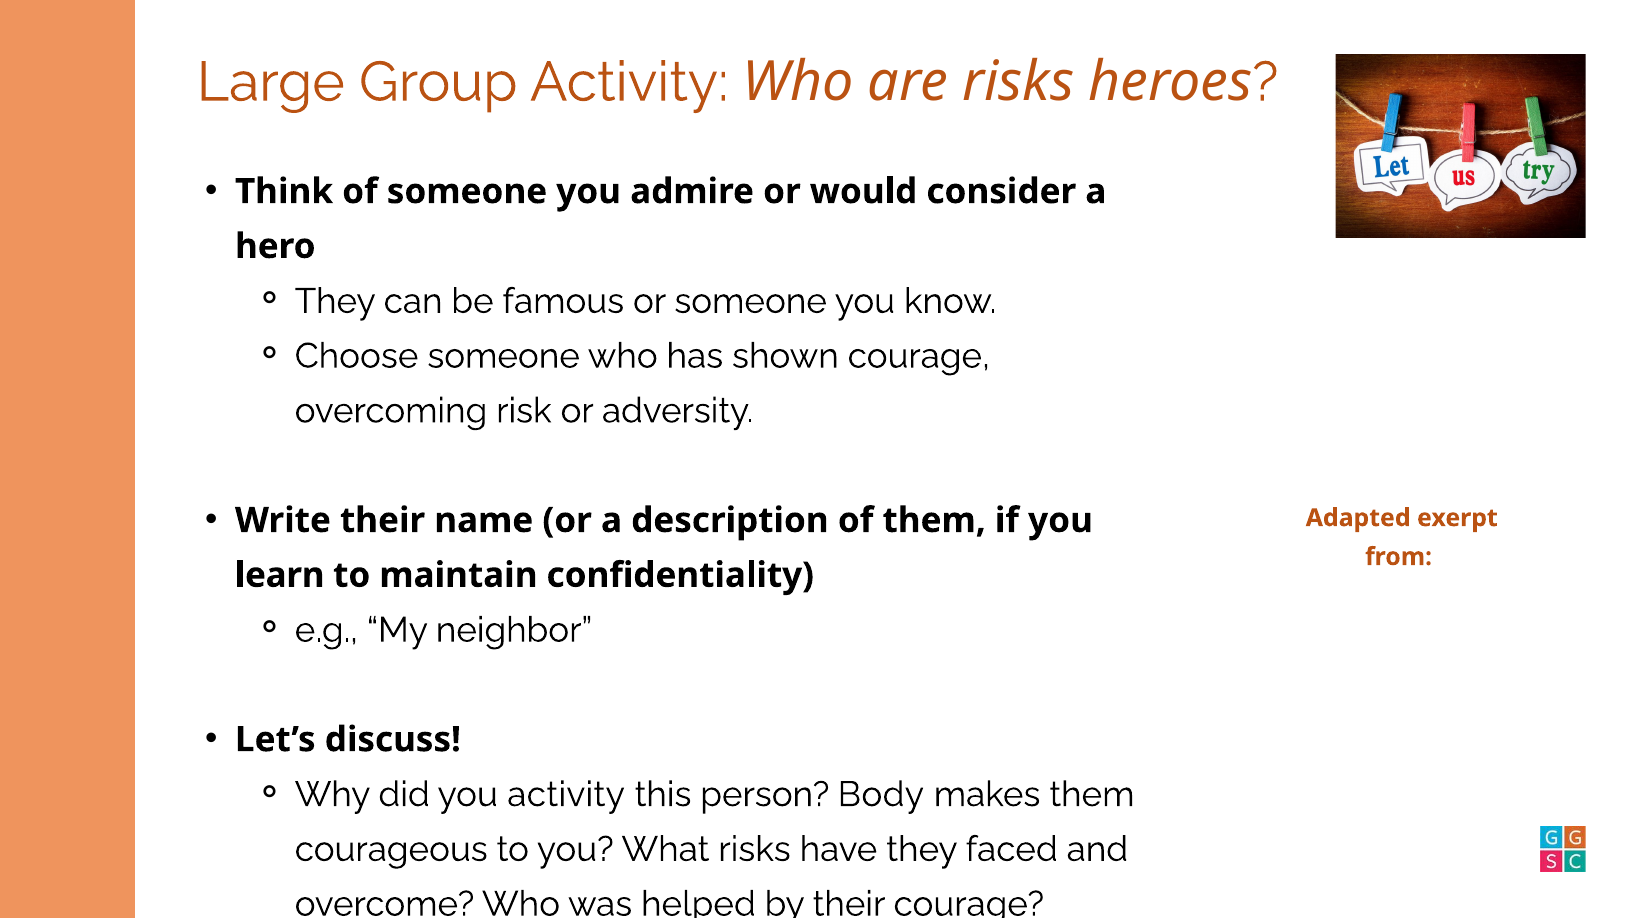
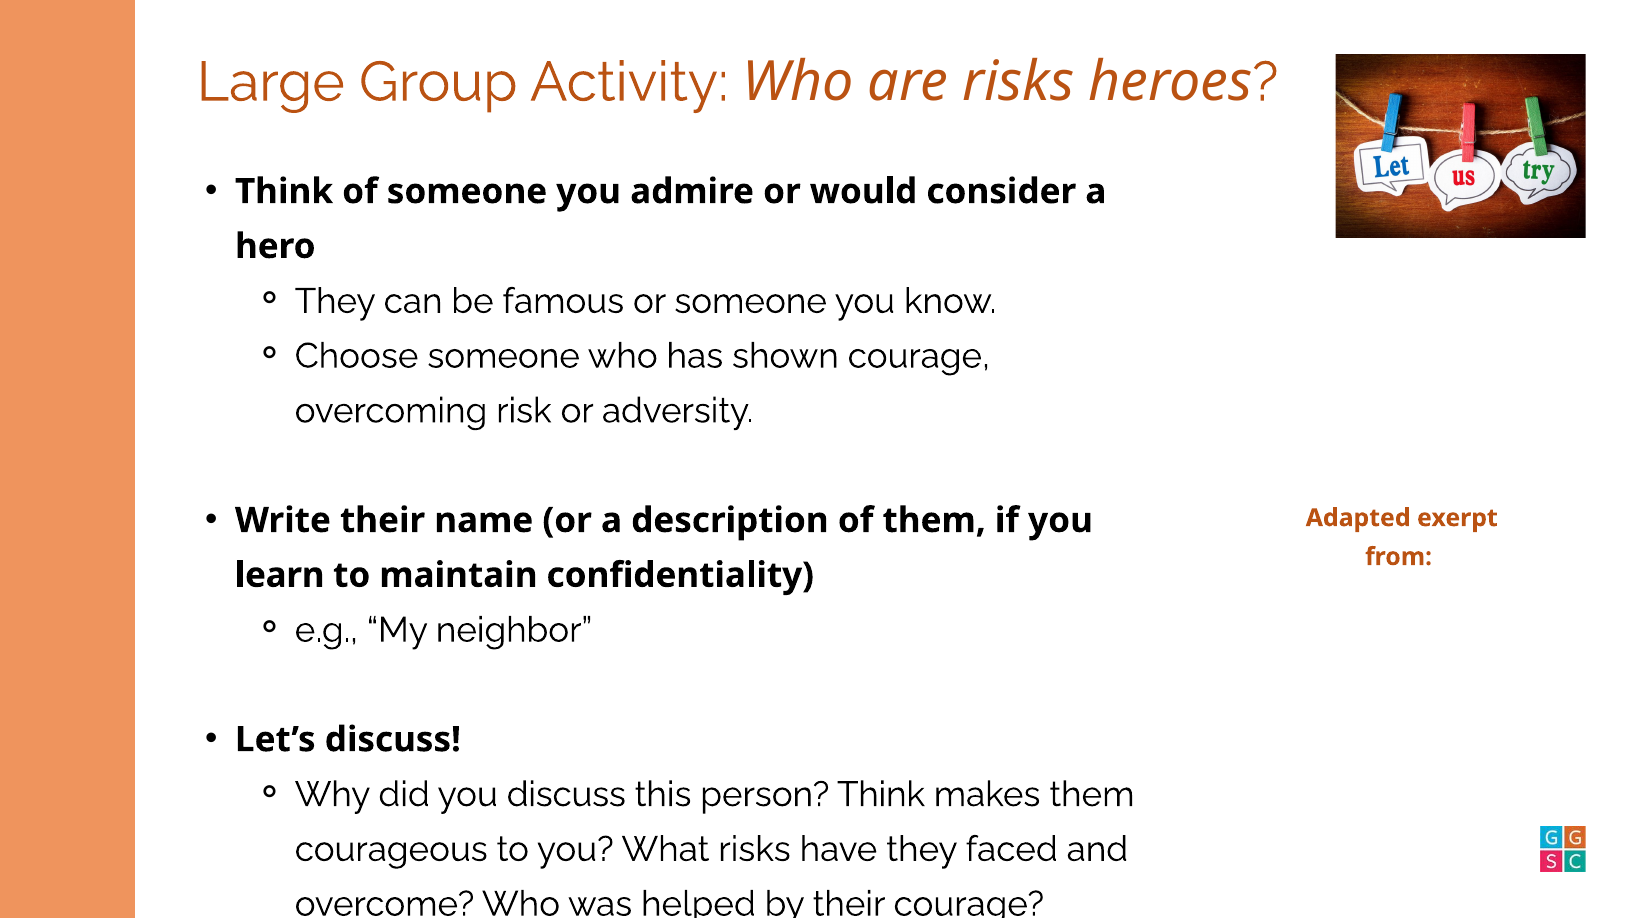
you activity: activity -> discuss (566, 794)
person Body: Body -> Think (881, 794)
